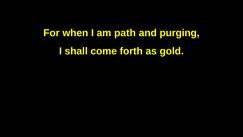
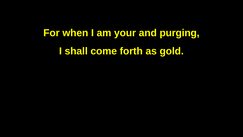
path: path -> your (125, 33)
